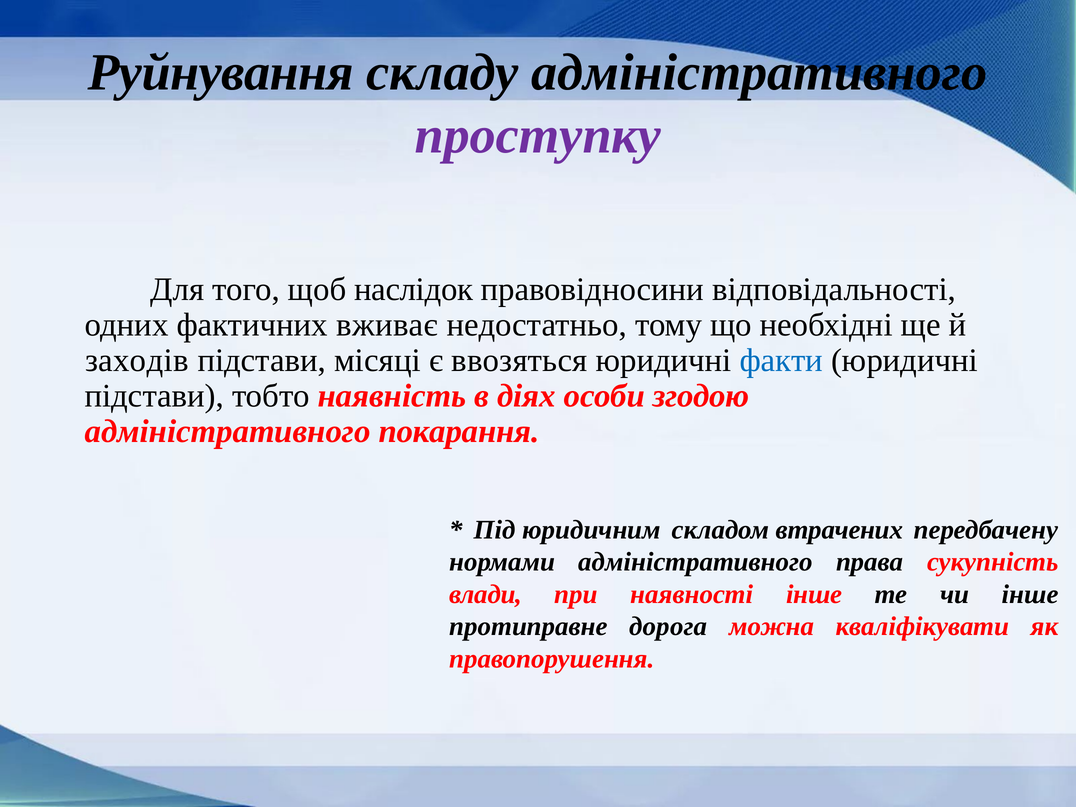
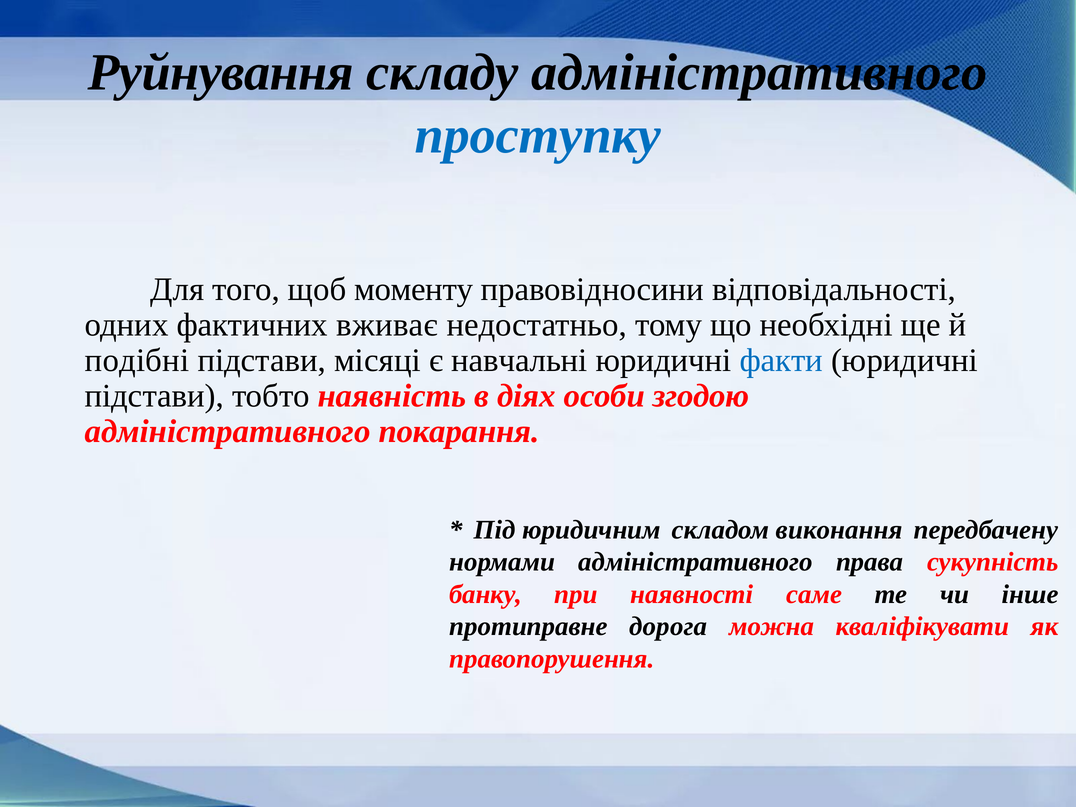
проступку colour: purple -> blue (538, 135)
наслідок: наслідок -> моменту (414, 289)
заходів: заходів -> подібні (137, 360)
ввозяться: ввозяться -> навчальні (519, 360)
втрачених: втрачених -> виконання (839, 530)
влади: влади -> банку (486, 594)
наявності інше: інше -> саме (814, 594)
